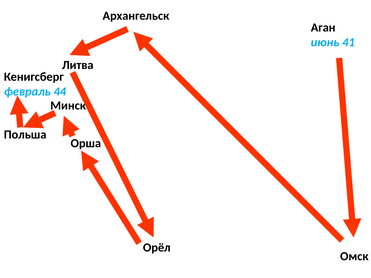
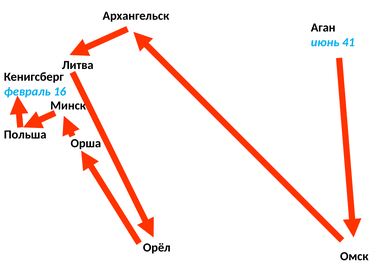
44: 44 -> 16 (60, 92)
